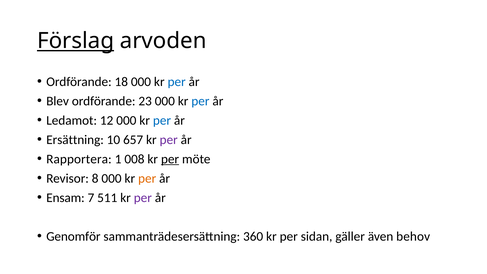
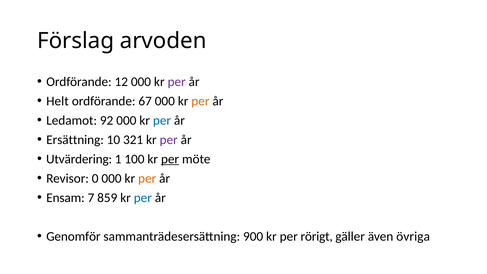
Förslag underline: present -> none (76, 41)
18: 18 -> 12 (121, 82)
per colour: blue -> purple (177, 82)
Blev: Blev -> Helt (58, 101)
23: 23 -> 67 (145, 101)
per colour: blue -> orange (200, 101)
12: 12 -> 92 (107, 120)
657: 657 -> 321 (133, 140)
Rapportera: Rapportera -> Utvärdering (79, 159)
008: 008 -> 100 (134, 159)
8: 8 -> 0 (95, 178)
511: 511 -> 859 (107, 198)
per colour: purple -> blue (143, 198)
360: 360 -> 900 (253, 236)
sidan: sidan -> rörigt (317, 236)
behov: behov -> övriga (413, 236)
